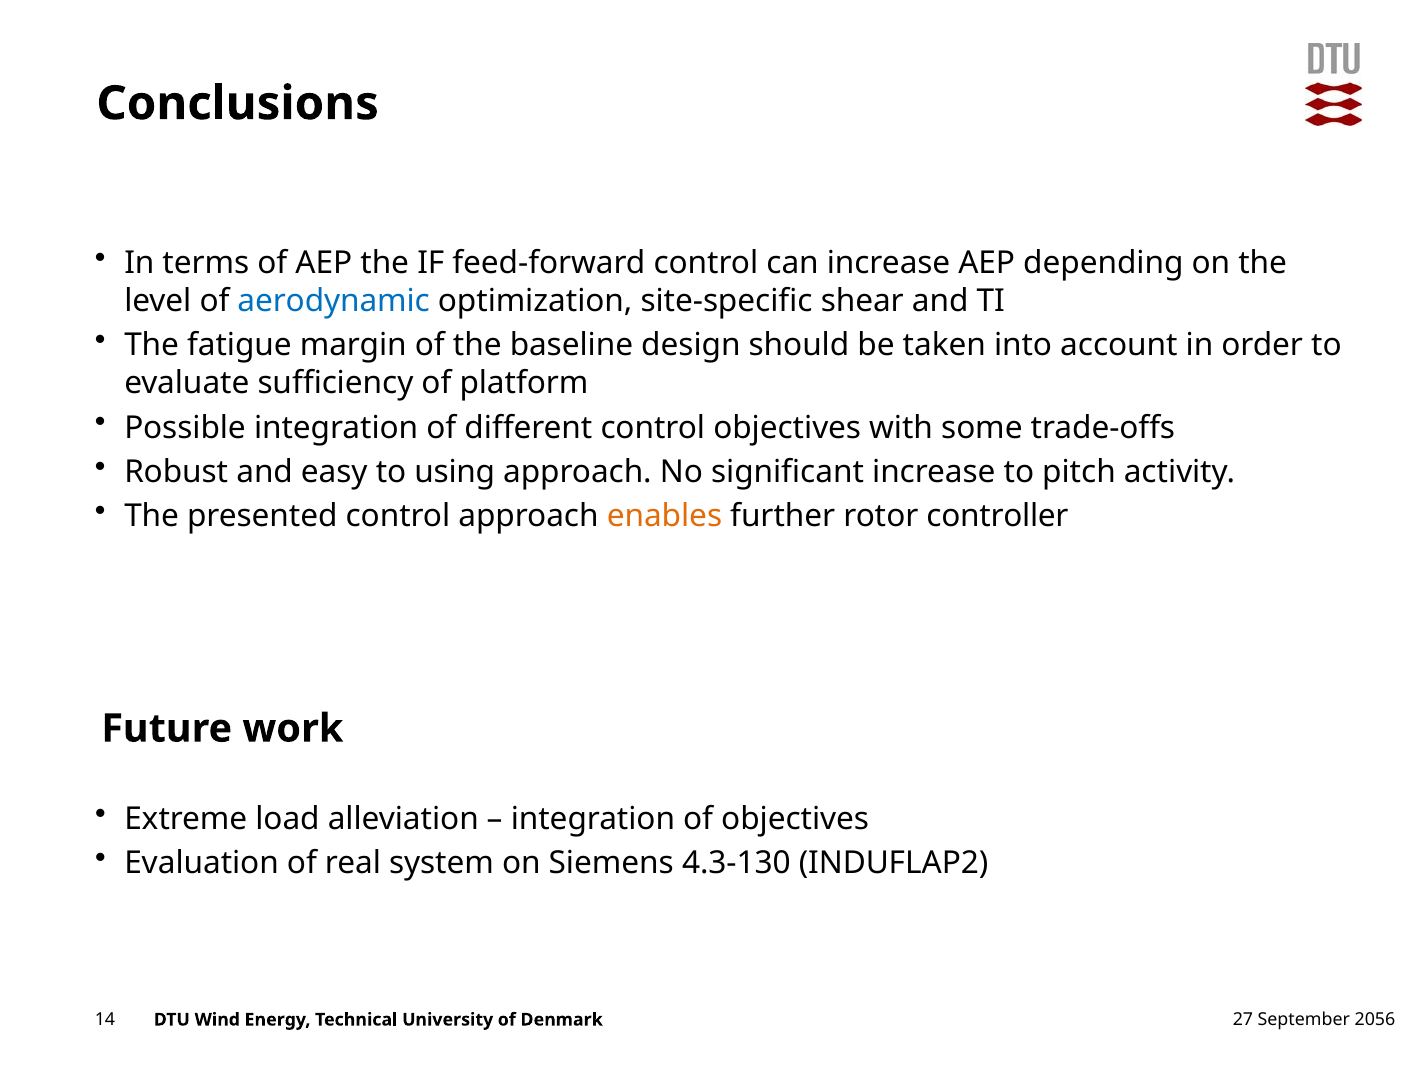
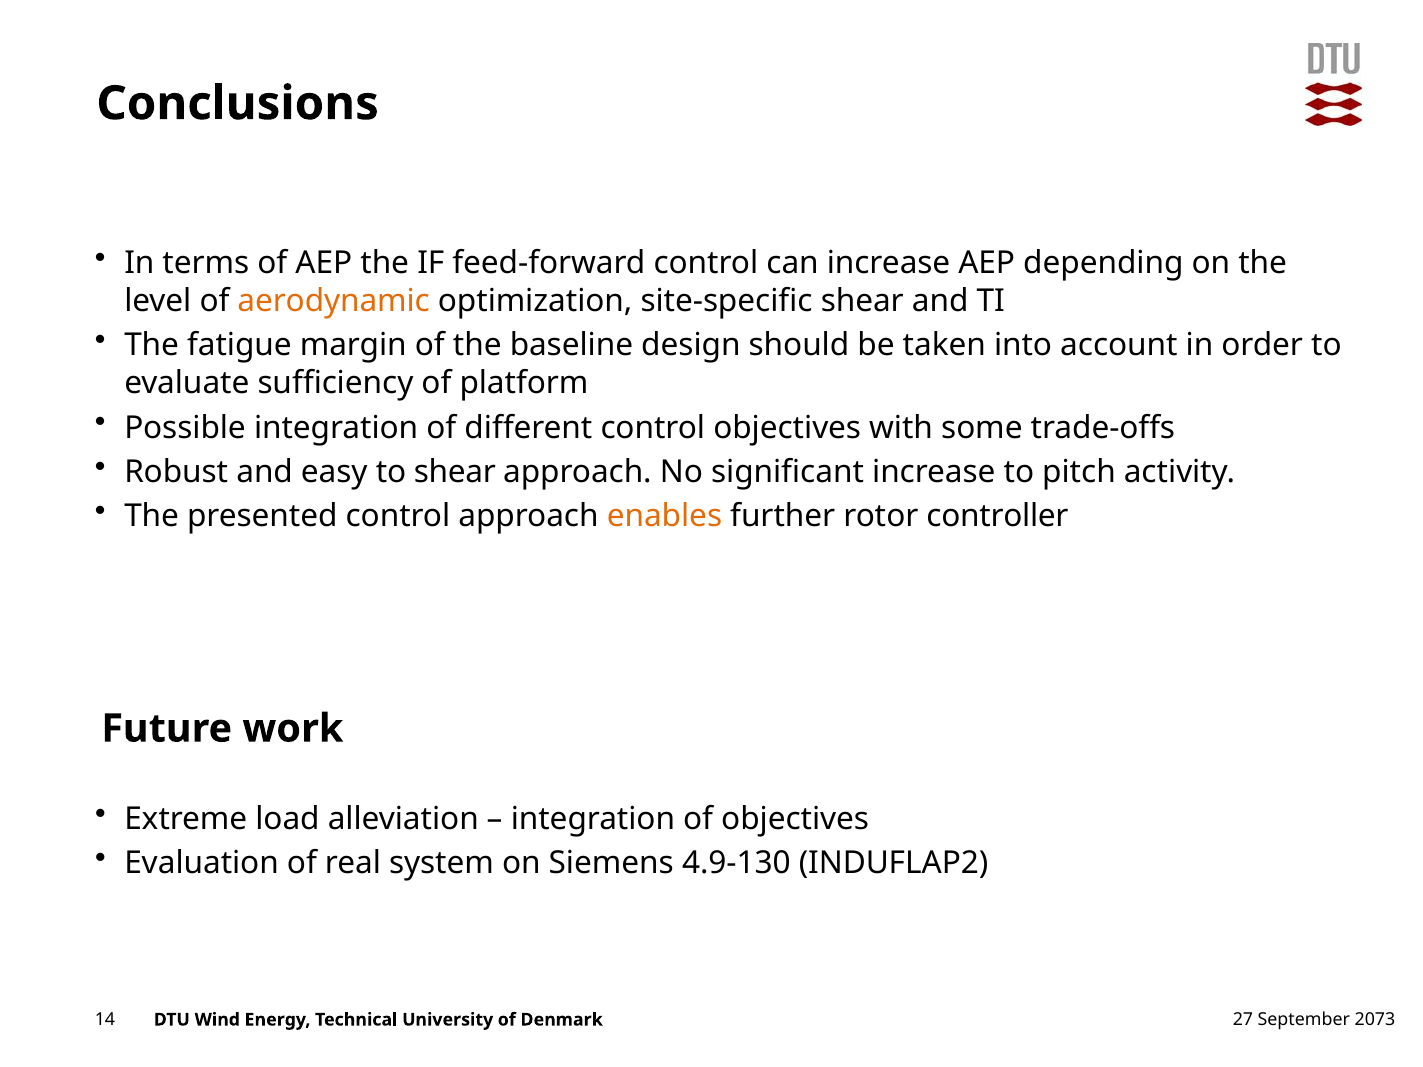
aerodynamic colour: blue -> orange (334, 301)
to using: using -> shear (455, 472)
4.3-130: 4.3-130 -> 4.9-130 (736, 864)
2056: 2056 -> 2073 (1375, 1020)
